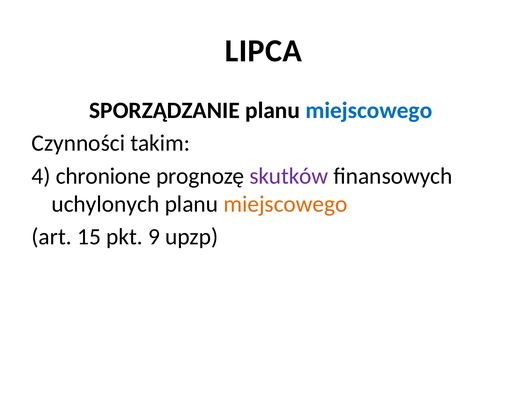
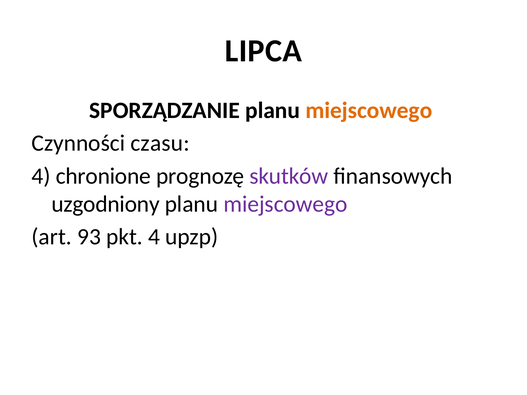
miejscowego colour: blue -> orange (369, 111)
takim: takim -> czasu (160, 143)
uchylonych: uchylonych -> uzgodniony (105, 204)
miejscowego colour: orange -> purple (286, 204)
15: 15 -> 93 (89, 237)
pkt 9: 9 -> 4 (154, 237)
